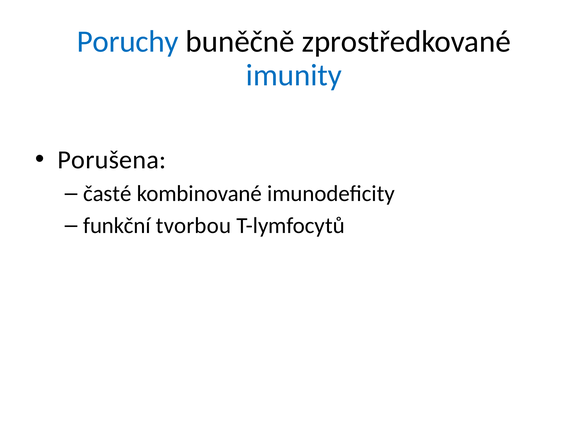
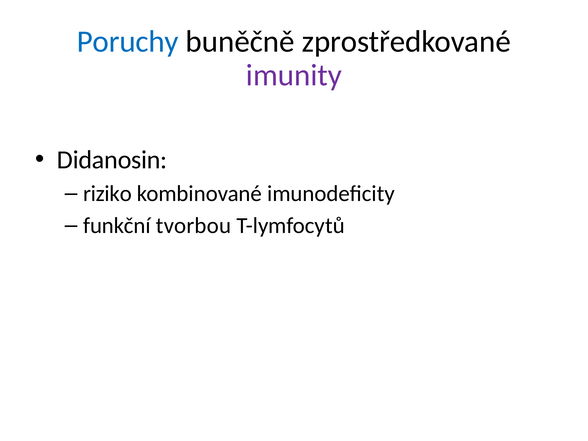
imunity colour: blue -> purple (294, 75)
Porušena: Porušena -> Didanosin (112, 160)
časté: časté -> riziko (107, 194)
